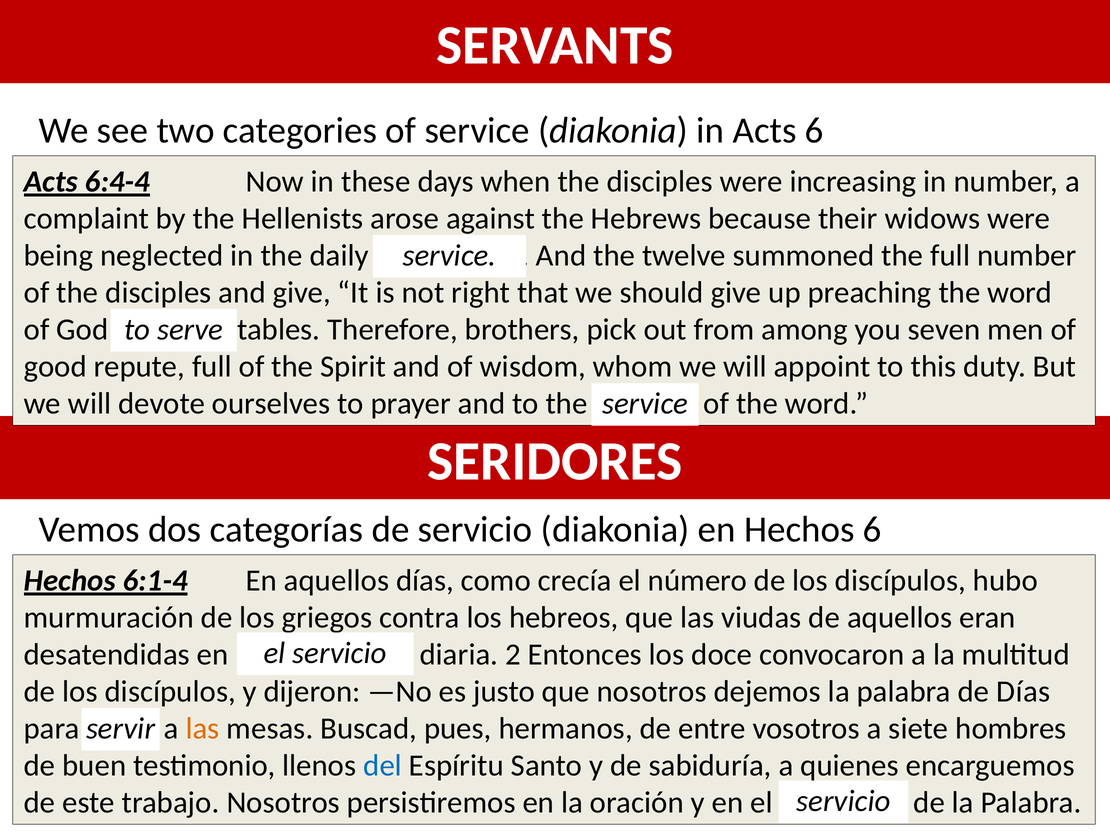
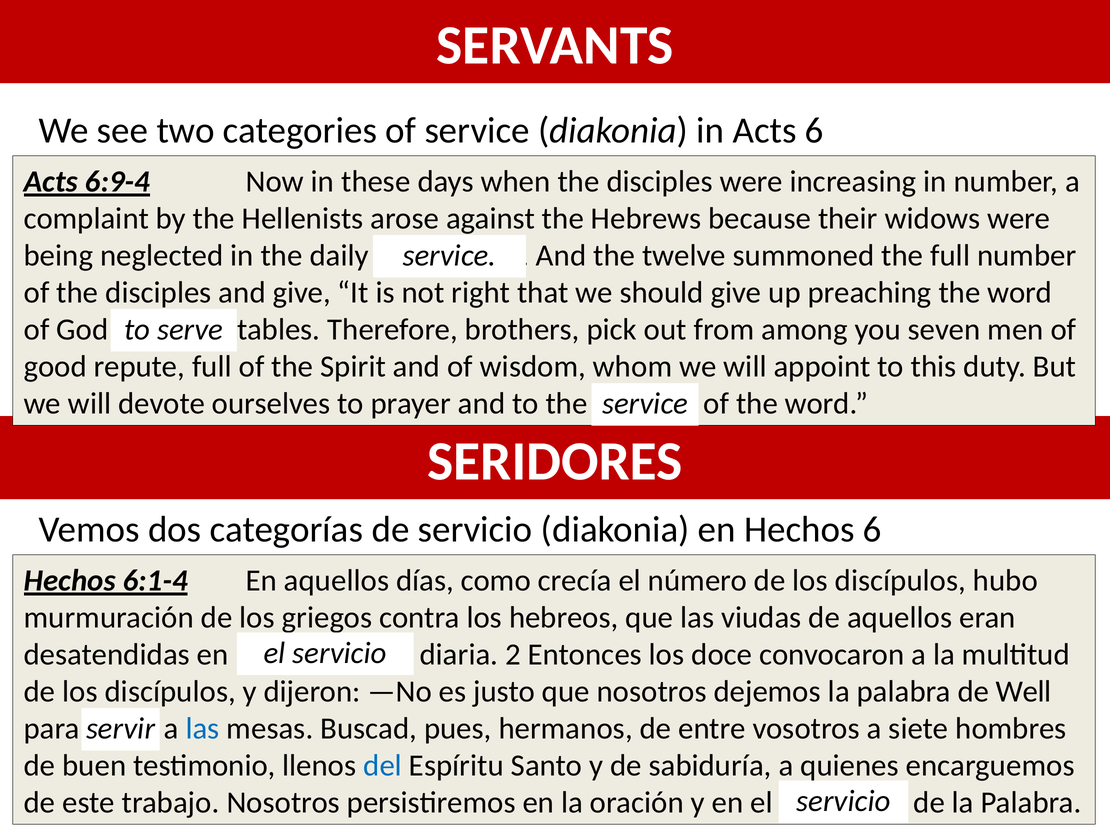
6:4-4: 6:4-4 -> 6:9-4 (117, 182)
de Días: Días -> Well (1024, 692)
las colour: orange -> blue (203, 729)
